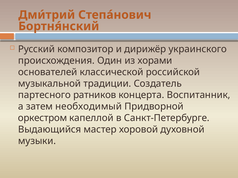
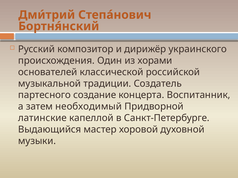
ратников: ратников -> создание (95, 95)
оркестром: оркестром -> латинские (42, 118)
